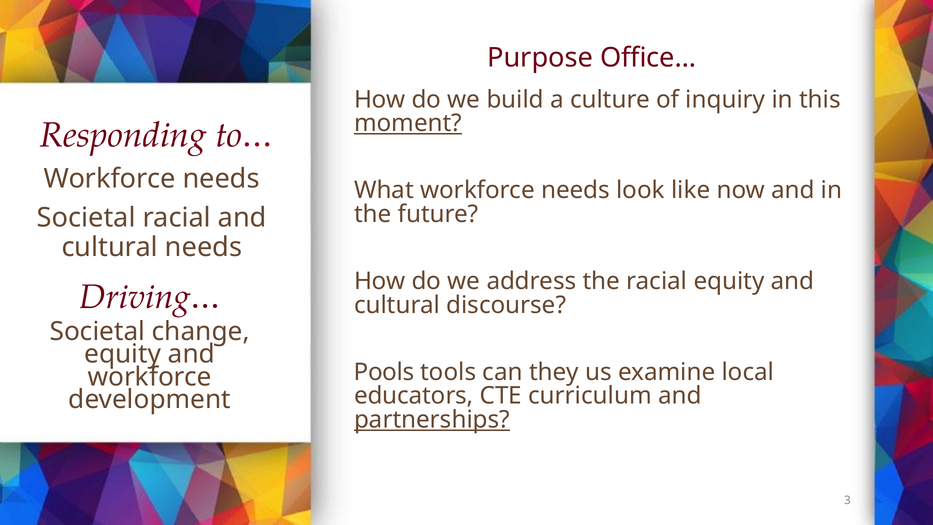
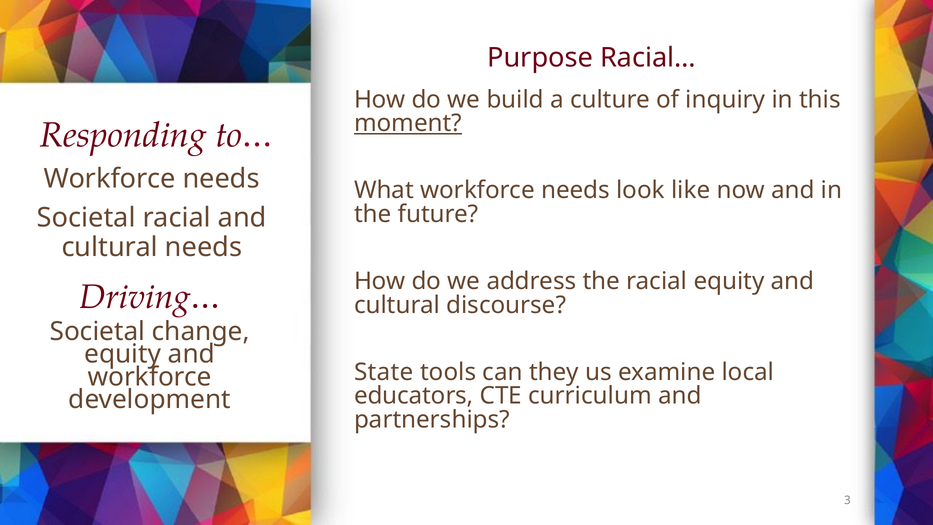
Office…: Office… -> Racial… (648, 58)
Pools: Pools -> State (384, 372)
partnerships underline: present -> none (432, 419)
